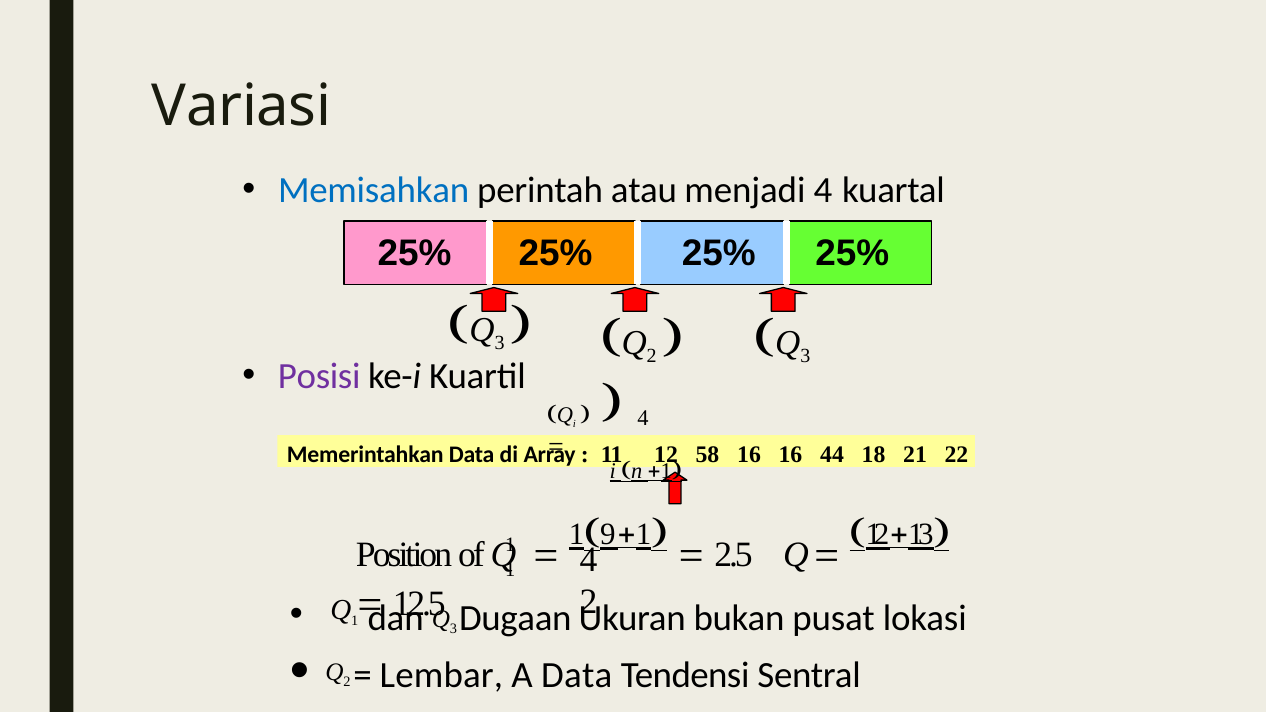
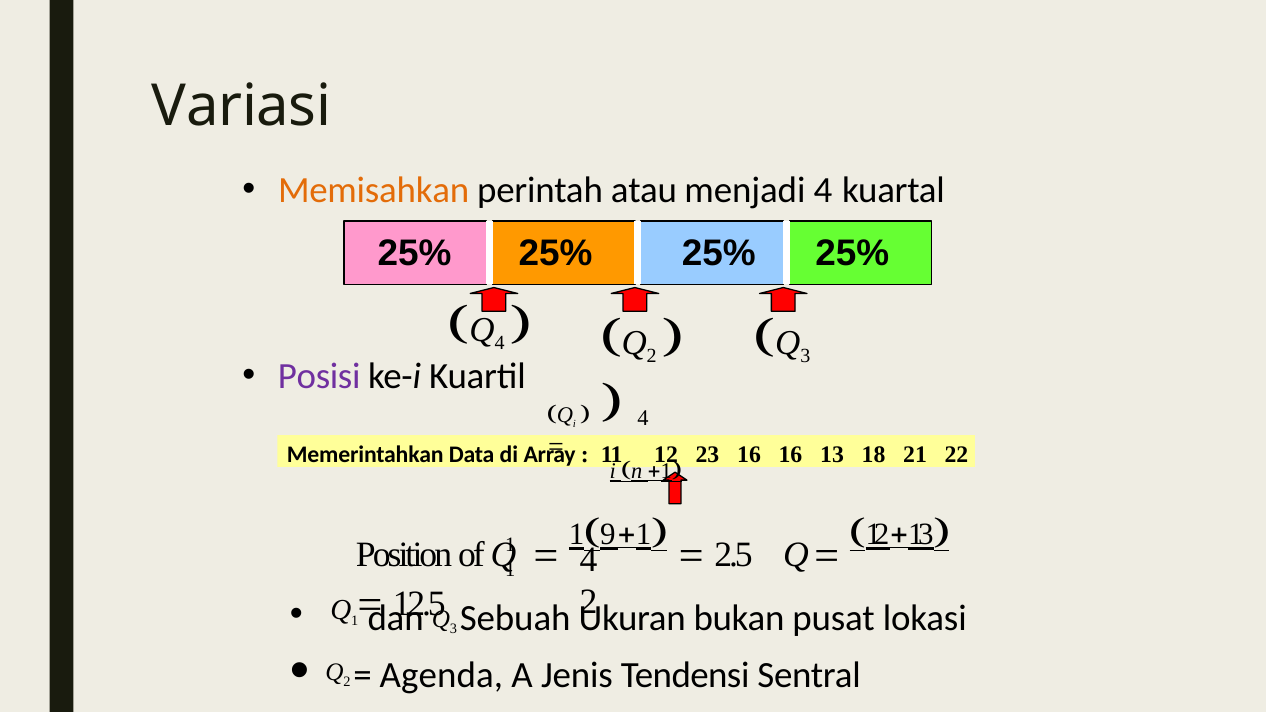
Memisahkan colour: blue -> orange (374, 191)
3: 3 -> 4 (500, 343)
58: 58 -> 23 (707, 454)
44: 44 -> 13 (832, 454)
Dugaan: Dugaan -> Sebuah (515, 618)
Lembar: Lembar -> Agenda (441, 675)
A Data: Data -> Jenis (577, 675)
